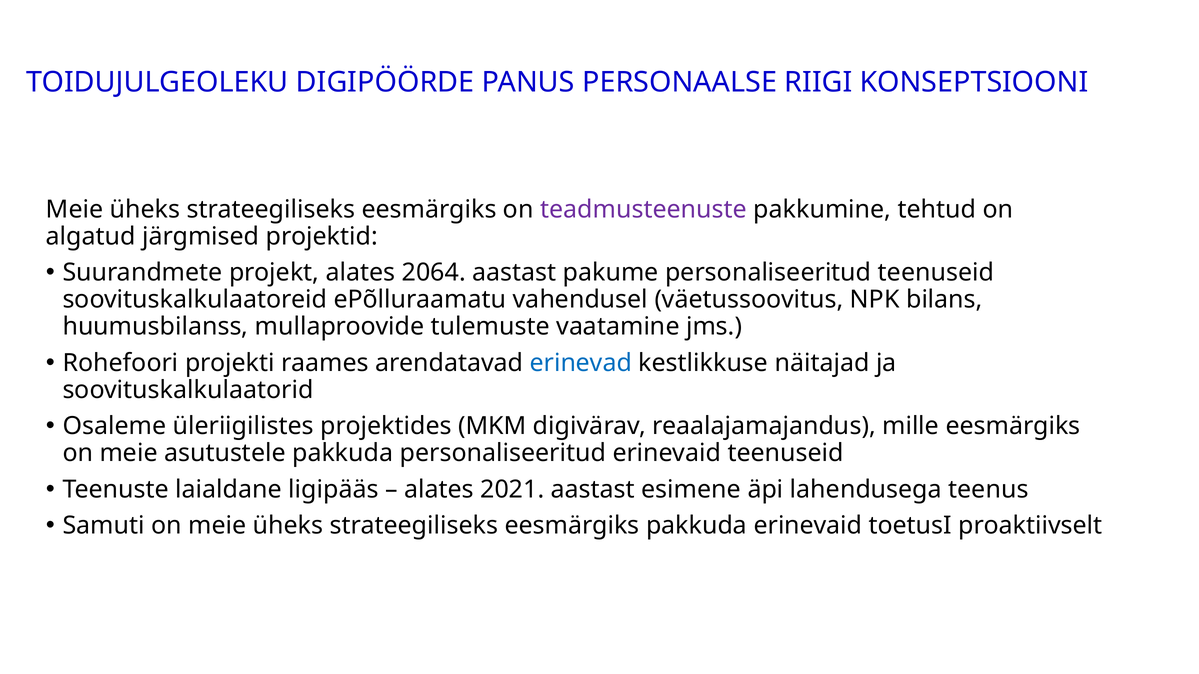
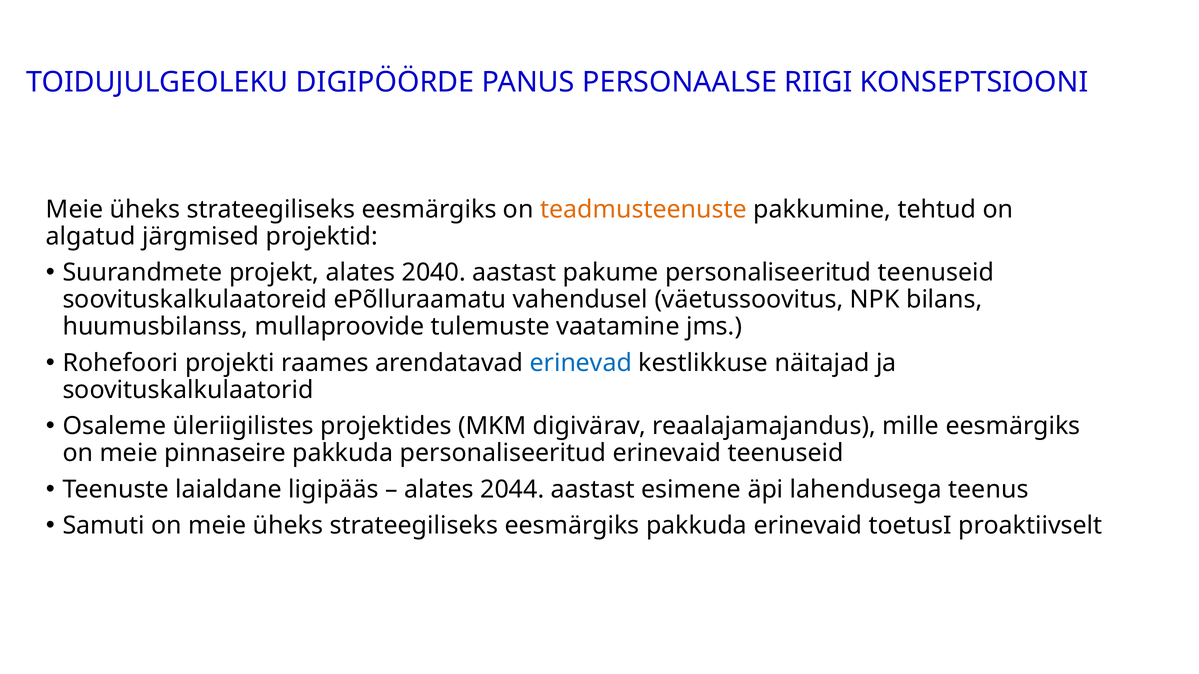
teadmusteenuste colour: purple -> orange (643, 210)
2064: 2064 -> 2040 (434, 273)
asutustele: asutustele -> pinnaseire (225, 453)
2021: 2021 -> 2044 (512, 490)
